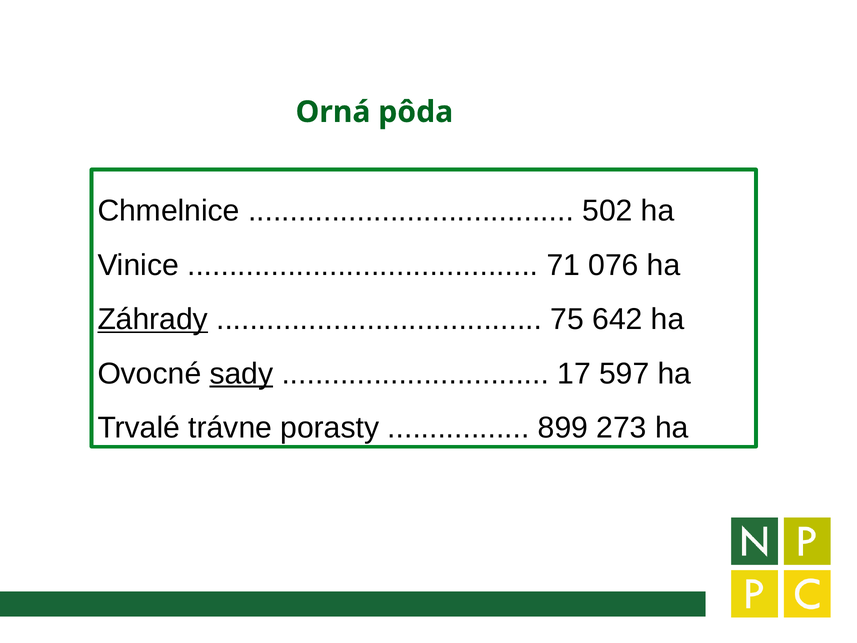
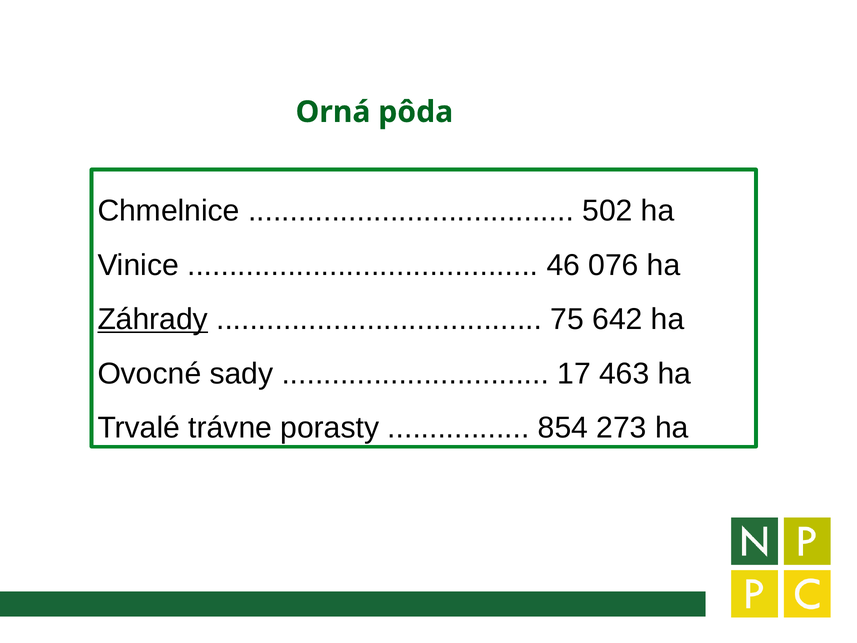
71: 71 -> 46 (563, 265)
sady underline: present -> none (241, 373)
597: 597 -> 463 (624, 373)
899: 899 -> 854 (563, 428)
